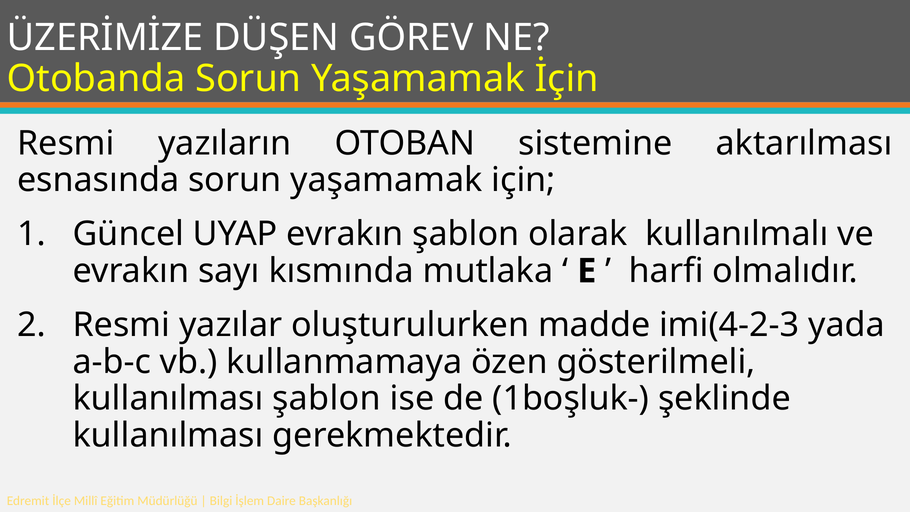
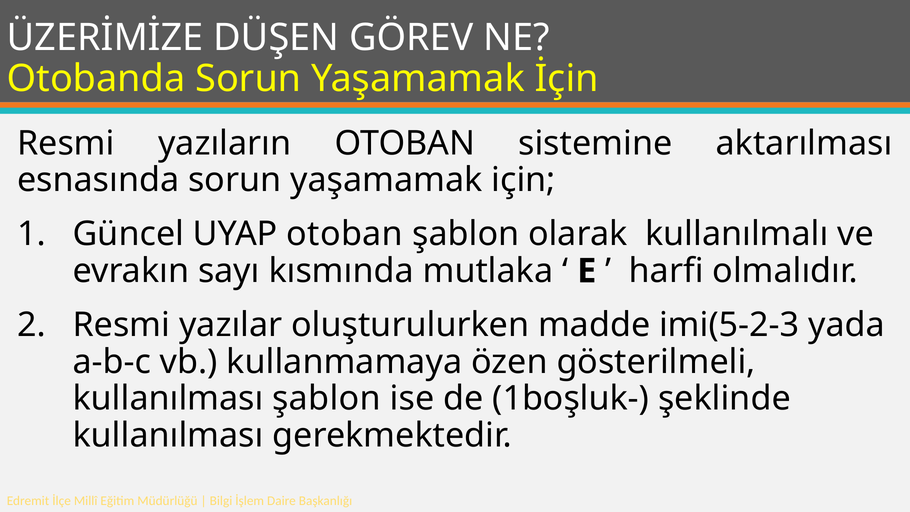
UYAP evrakın: evrakın -> otoban (345, 234)
imi(4-2-3: imi(4-2-3 -> imi(5-2-3 (729, 325)
